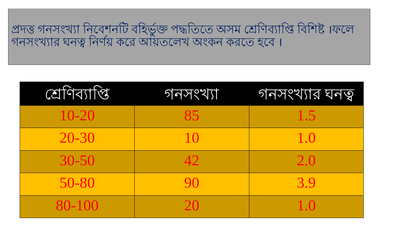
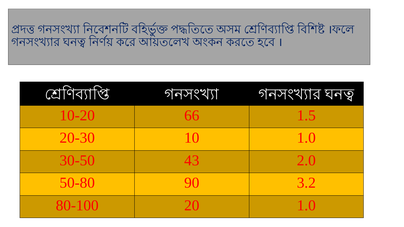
85: 85 -> 66 (192, 115)
42: 42 -> 43 (192, 161)
3.9: 3.9 -> 3.2 (306, 183)
